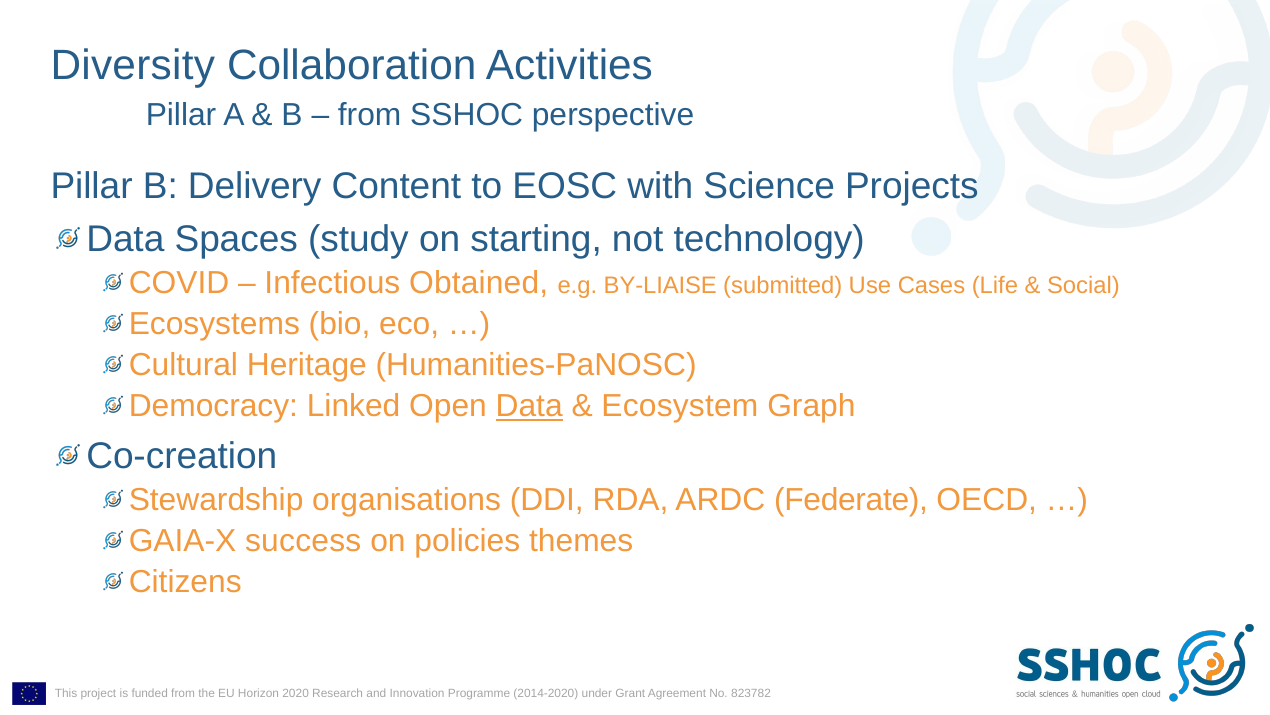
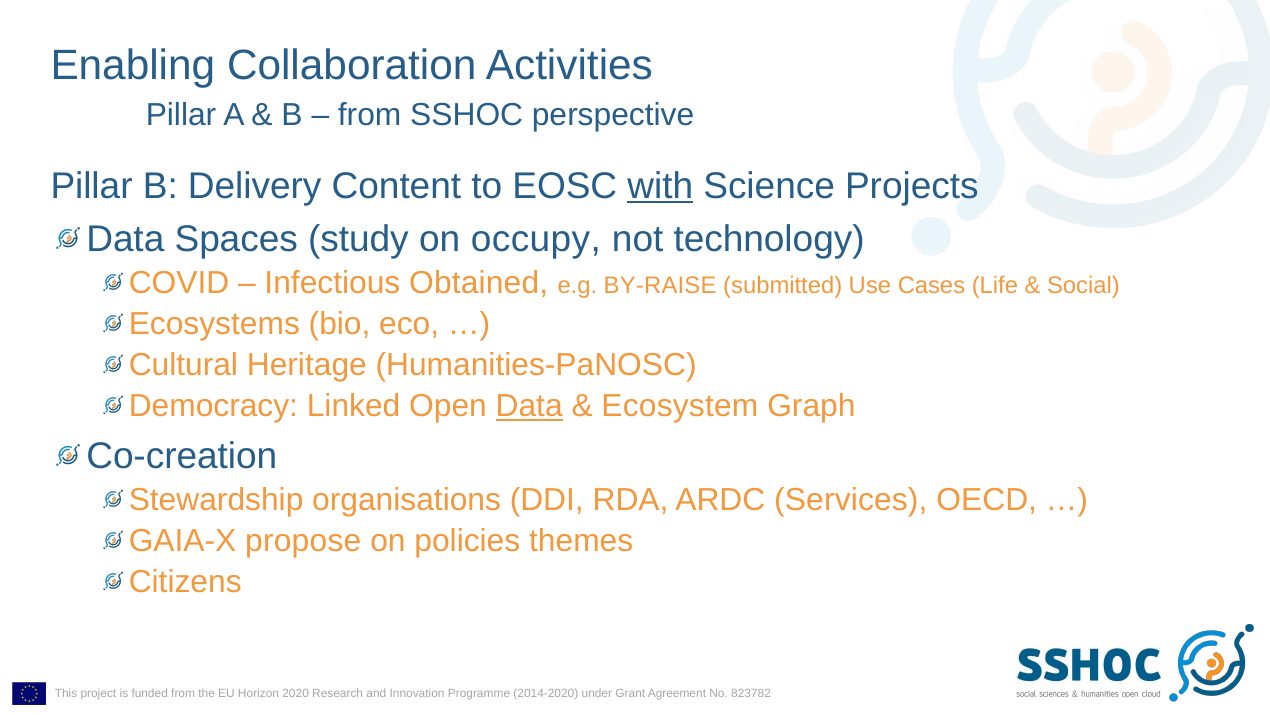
Diversity: Diversity -> Enabling (133, 65)
with underline: none -> present (660, 186)
starting: starting -> occupy (536, 239)
BY-LIAISE: BY-LIAISE -> BY-RAISE (660, 286)
Federate: Federate -> Services (851, 500)
success: success -> propose (303, 541)
